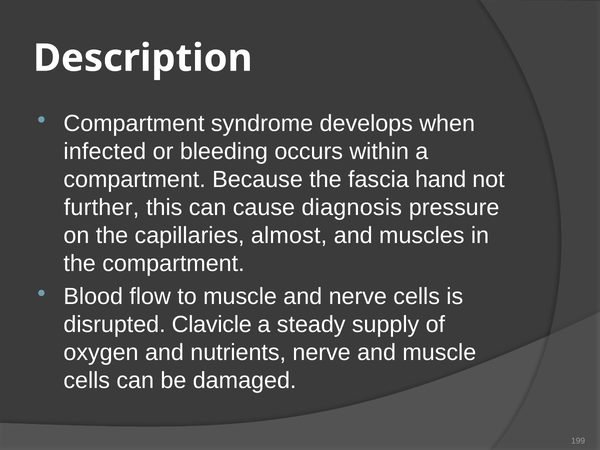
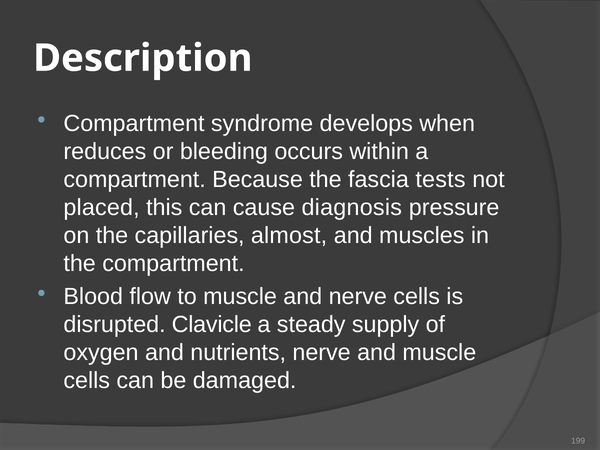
infected: infected -> reduces (105, 152)
hand: hand -> tests (440, 180)
further: further -> placed (102, 208)
